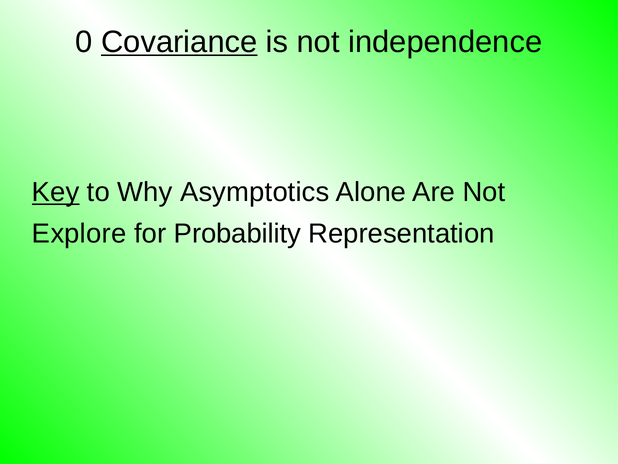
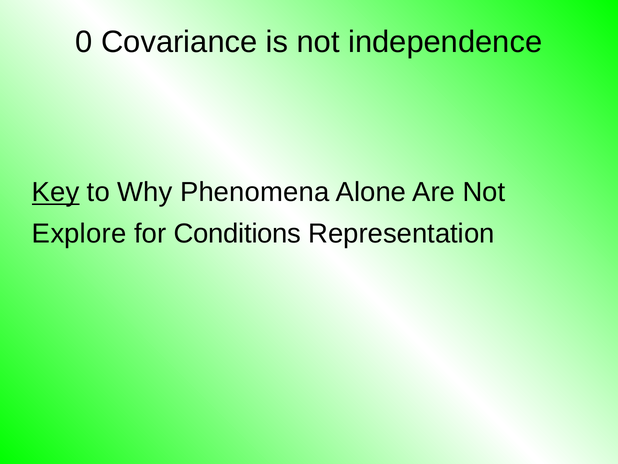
Covariance underline: present -> none (179, 42)
Asymptotics: Asymptotics -> Phenomena (255, 192)
Probability: Probability -> Conditions (237, 233)
